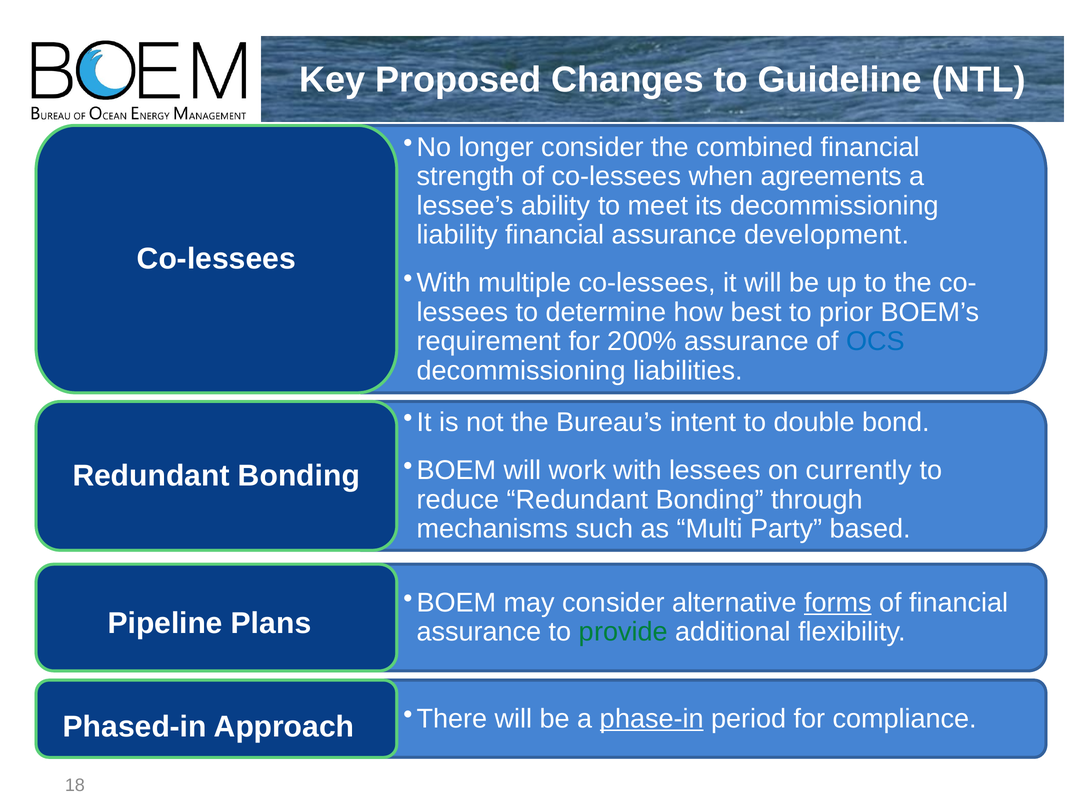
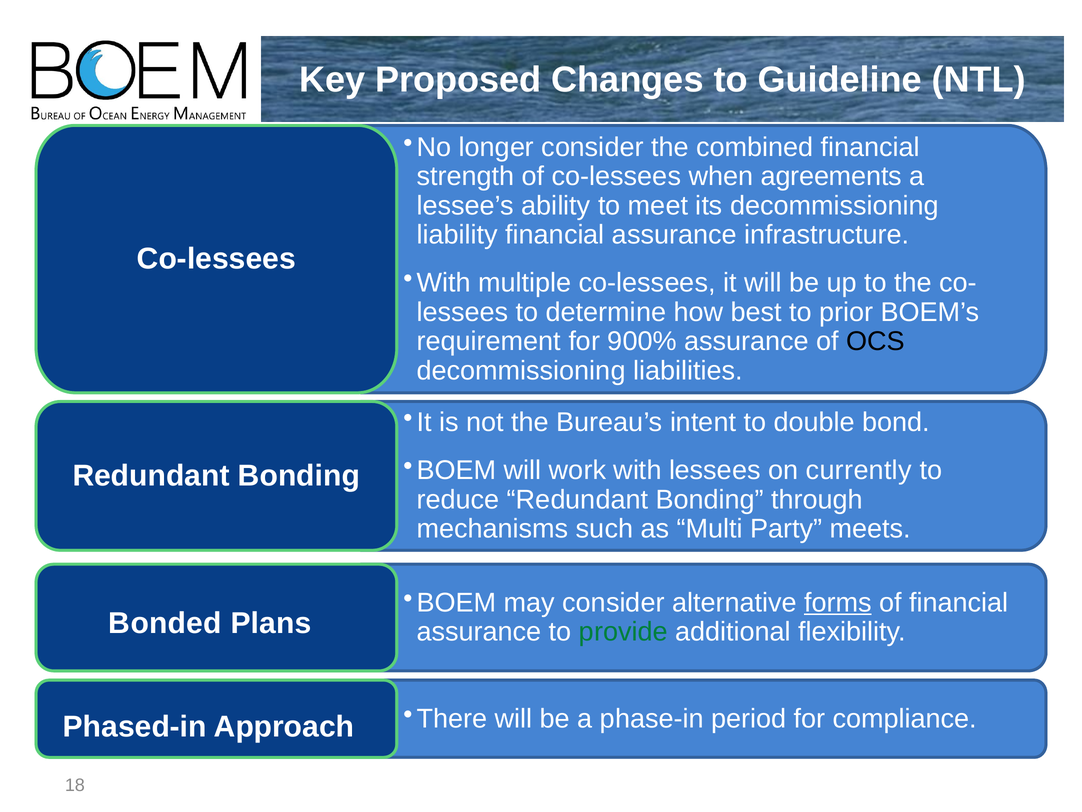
development: development -> infrastructure (827, 235)
200%: 200% -> 900% (642, 341)
OCS colour: blue -> black (876, 341)
based: based -> meets (870, 529)
Pipeline: Pipeline -> Bonded (165, 623)
phase-in underline: present -> none (652, 718)
